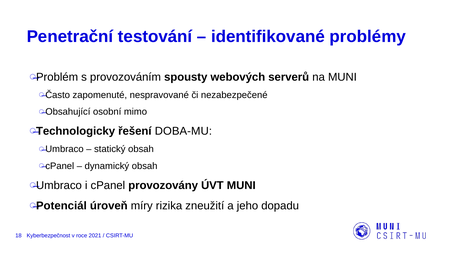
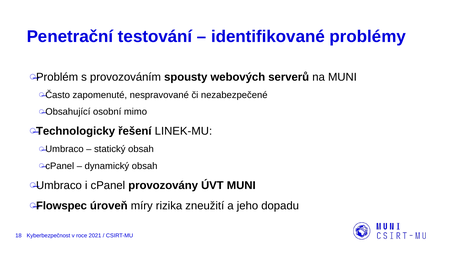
DOBA-MU: DOBA-MU -> LINEK-MU (183, 131)
Potenciál: Potenciál -> Flowspec (61, 206)
